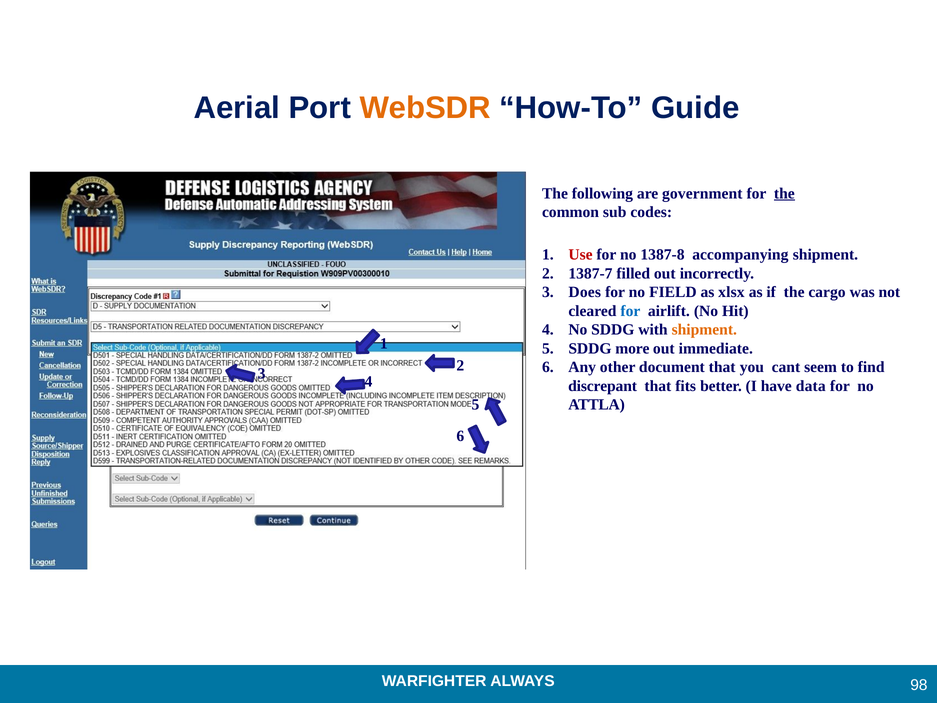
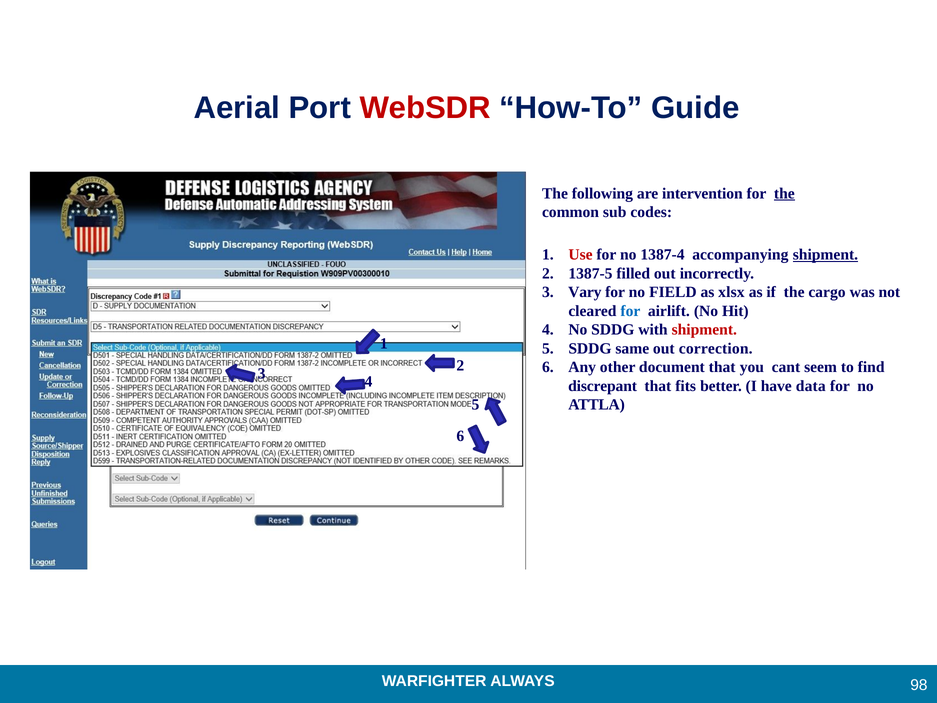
WebSDR colour: orange -> red (425, 108)
government: government -> intervention (702, 193)
1387-8: 1387-8 -> 1387-4 (662, 255)
shipment underline: none -> present (825, 255)
1387-7: 1387-7 -> 1387-5 (590, 273)
Does: Does -> Vary (585, 292)
shipment colour: orange -> red (704, 330)
more: more -> same (632, 348)
immediate: immediate -> correction (716, 348)
